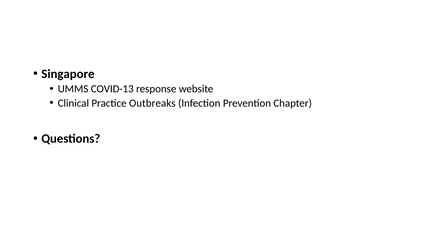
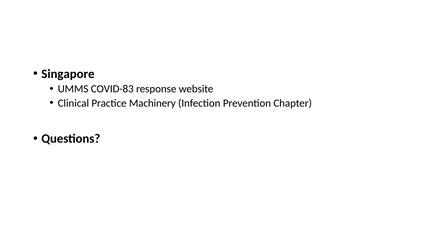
COVID-13: COVID-13 -> COVID-83 (112, 89)
Outbreaks: Outbreaks -> Machinery (152, 103)
